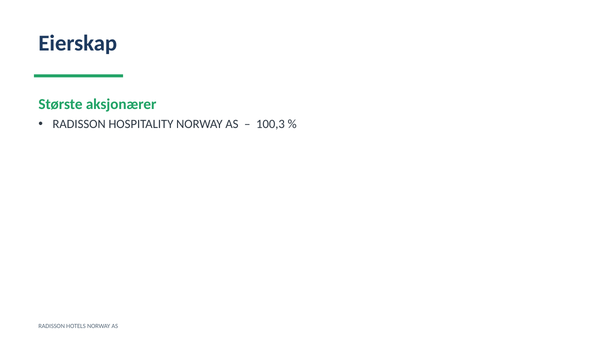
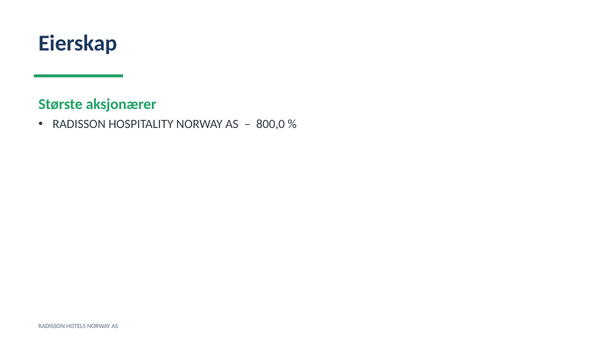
100,3: 100,3 -> 800,0 (270, 124)
